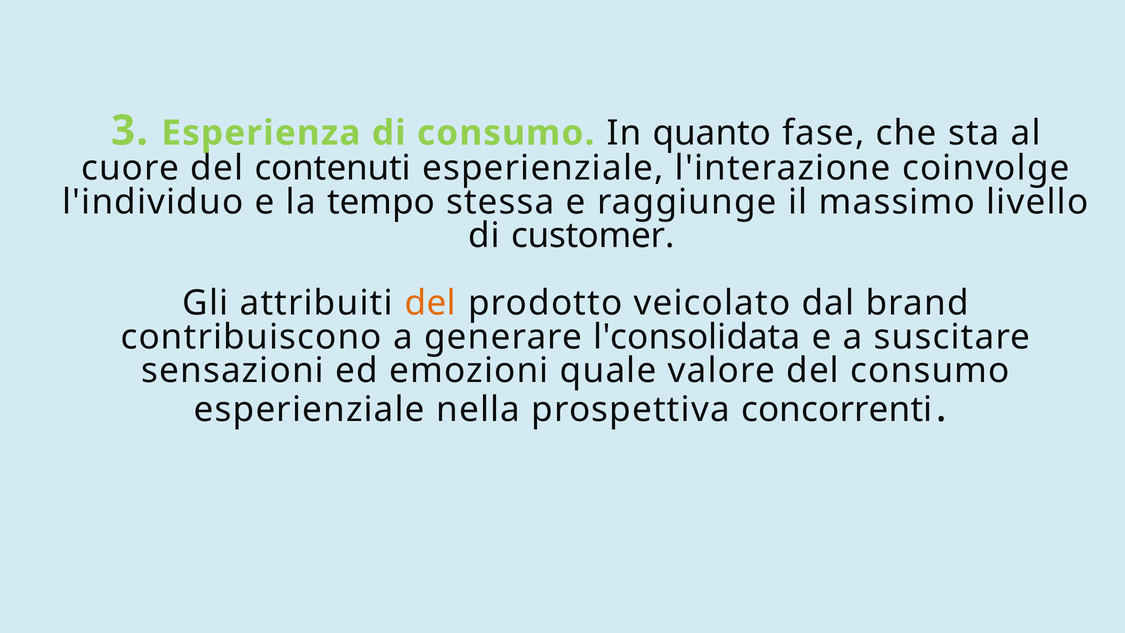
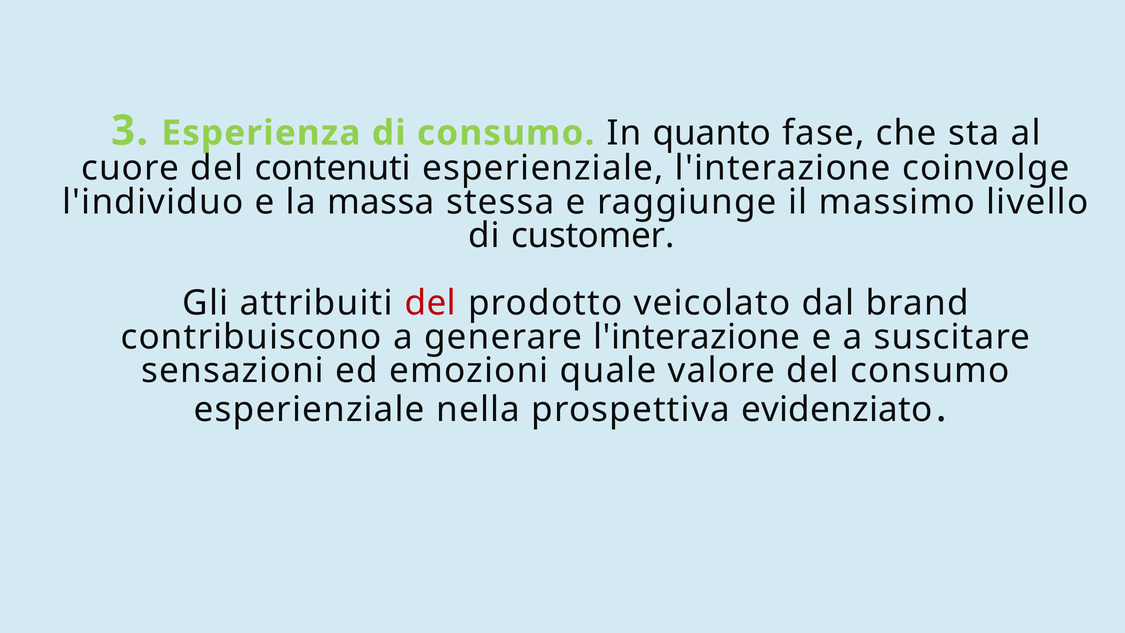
tempo: tempo -> massa (381, 202)
del colour: orange -> red (430, 303)
generare l'consolidata: l'consolidata -> l'interazione (697, 337)
concorrenti: concorrenti -> evidenziato (837, 410)
